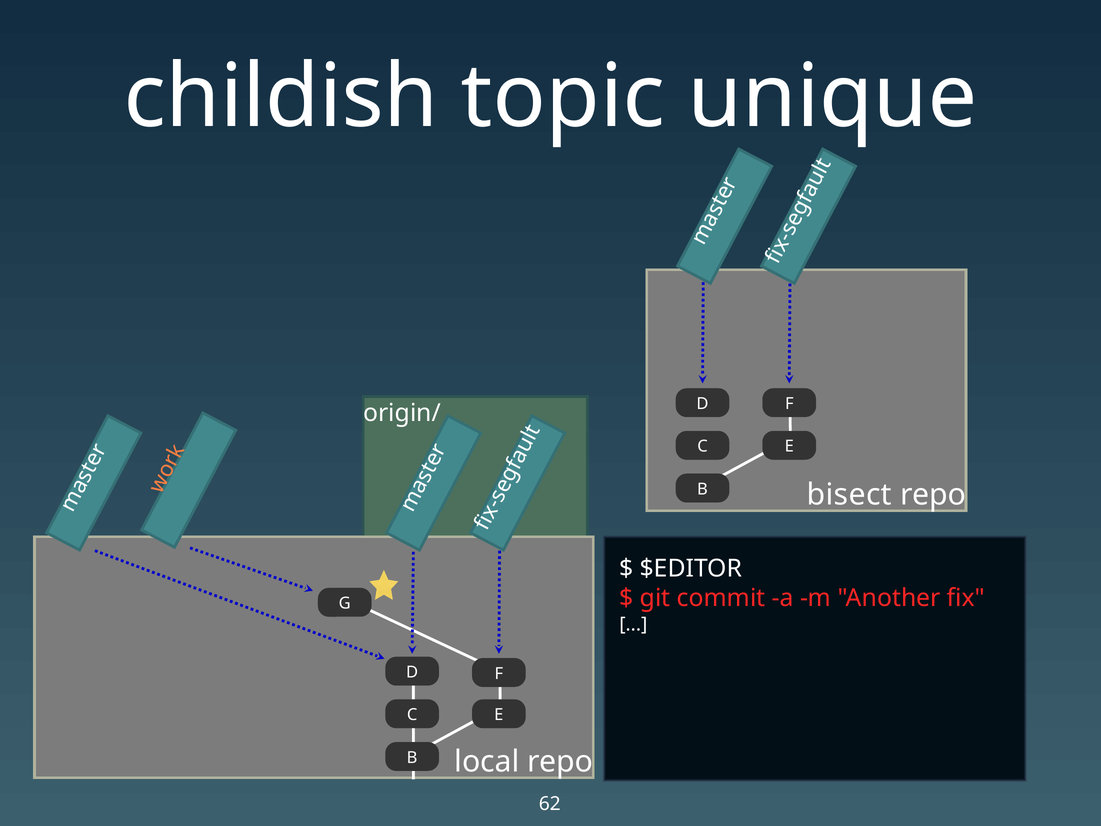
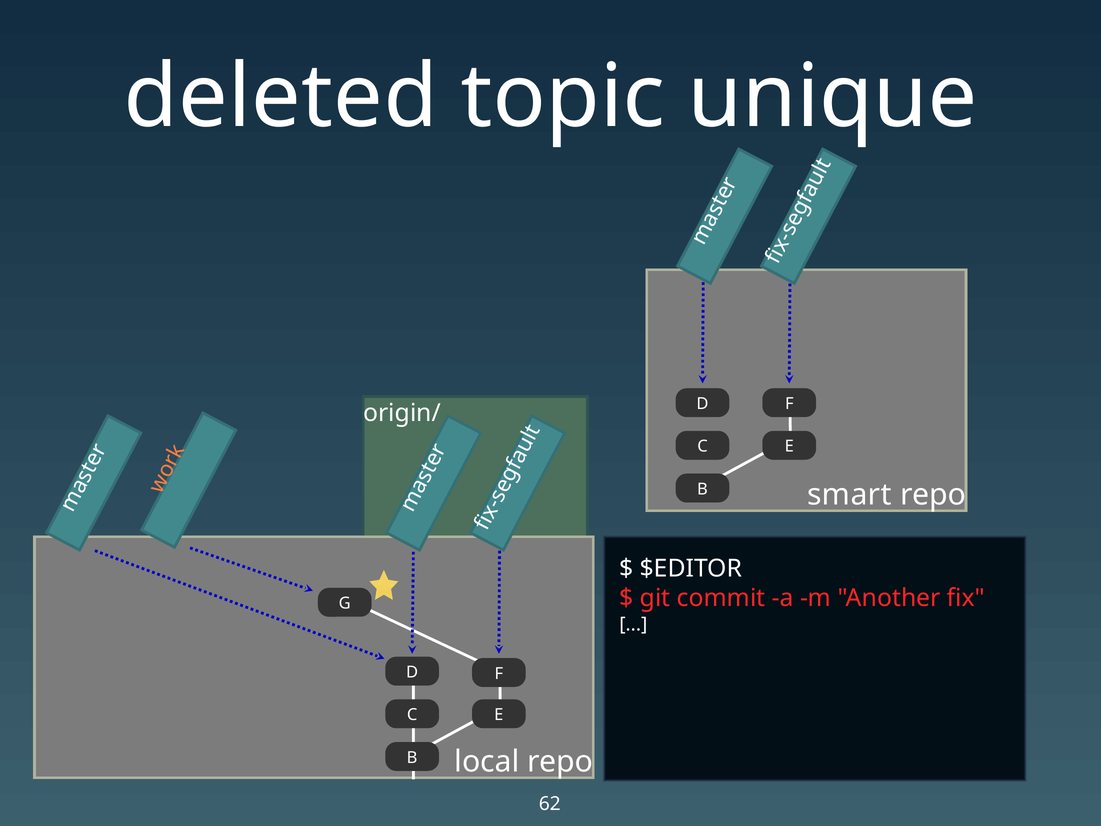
childish: childish -> deleted (281, 97)
bisect: bisect -> smart (849, 495)
